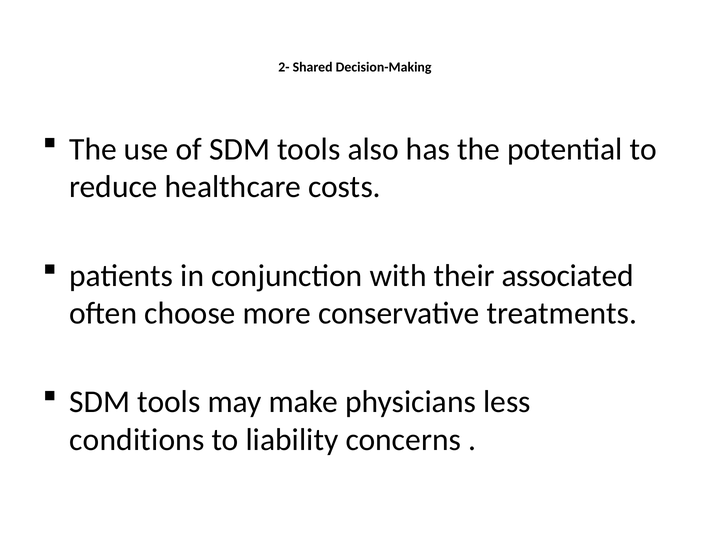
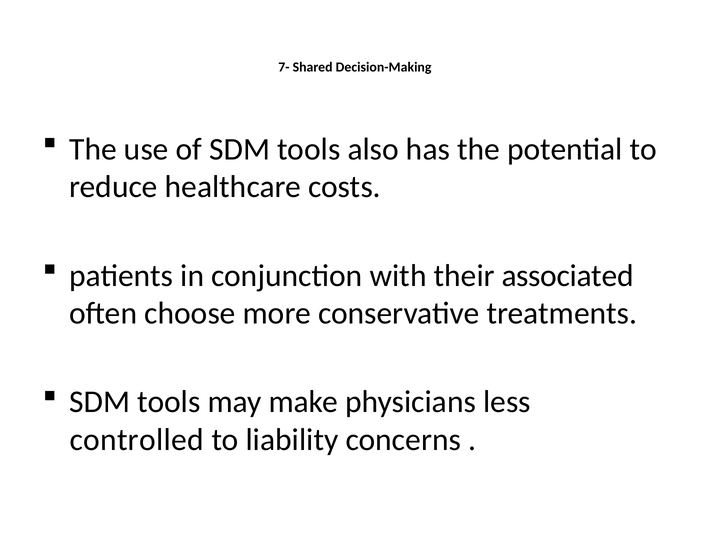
2-: 2- -> 7- (284, 67)
conditions: conditions -> controlled (137, 440)
